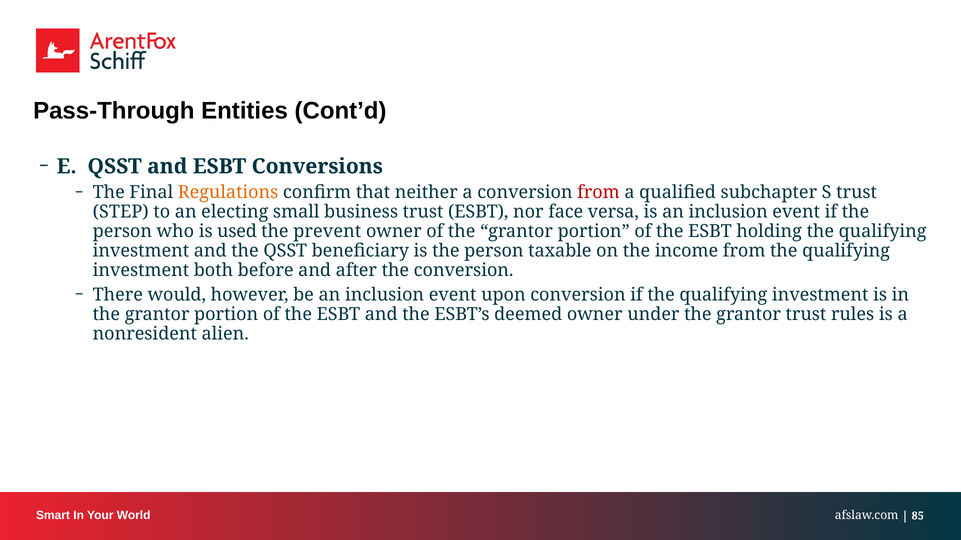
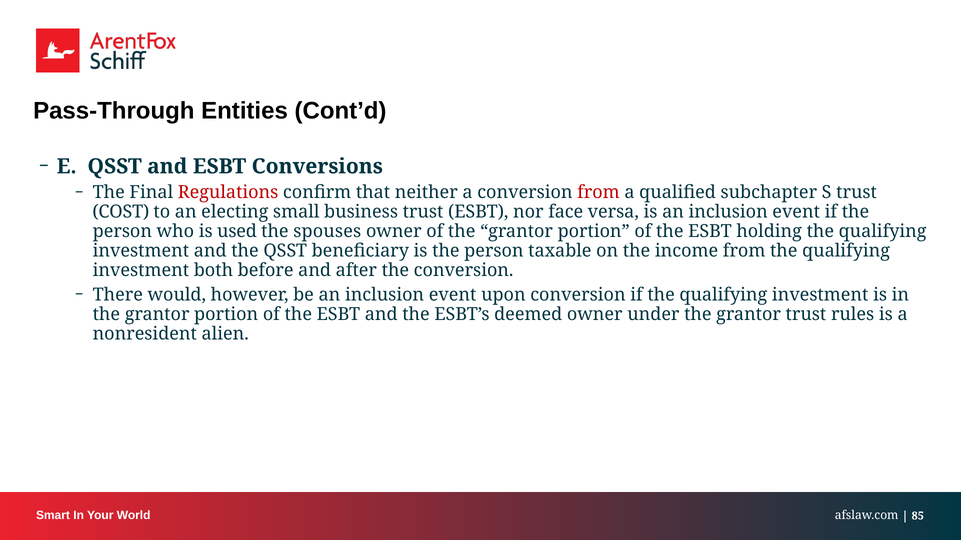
Regulations colour: orange -> red (228, 193)
STEP: STEP -> COST (121, 212)
prevent: prevent -> spouses (327, 232)
